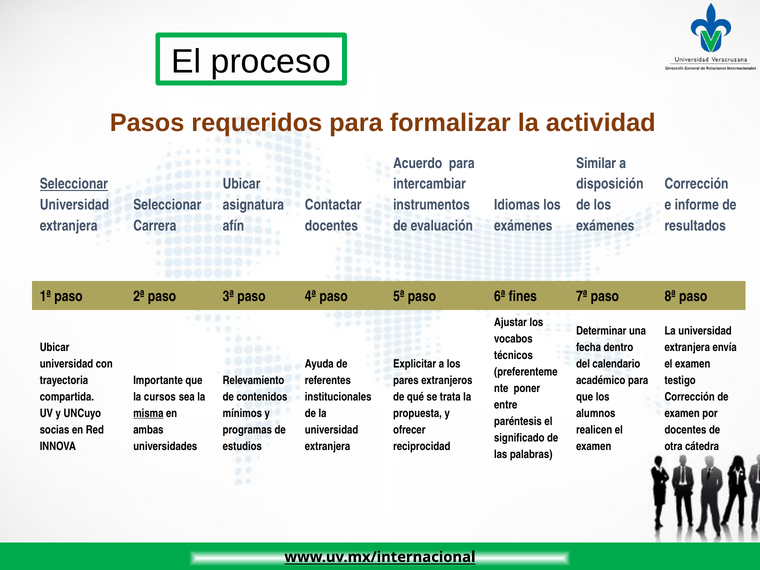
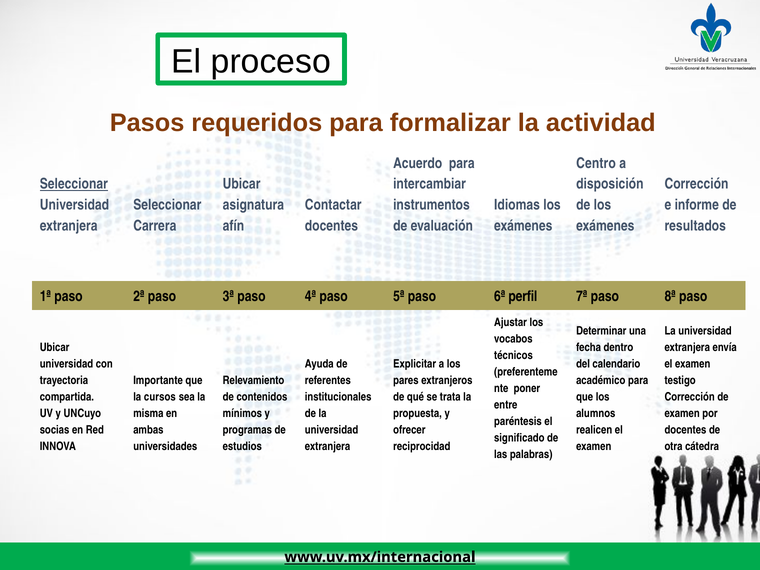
Similar: Similar -> Centro (596, 163)
fines: fines -> perfil (523, 297)
misma underline: present -> none (148, 413)
